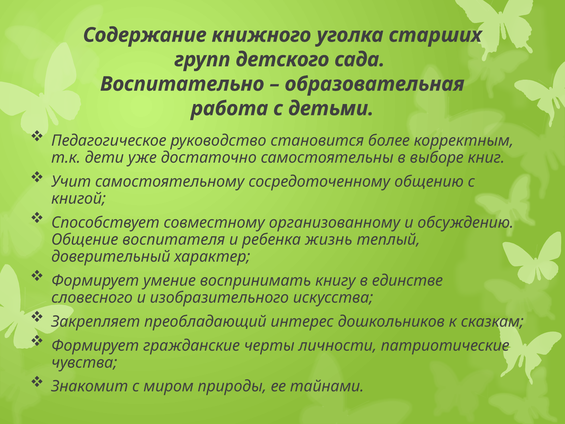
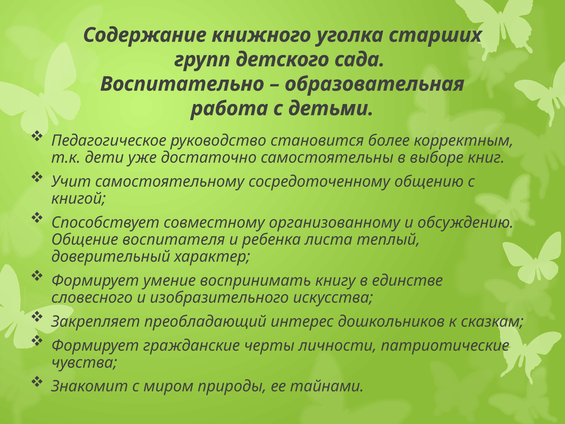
жизнь: жизнь -> листа (329, 239)
